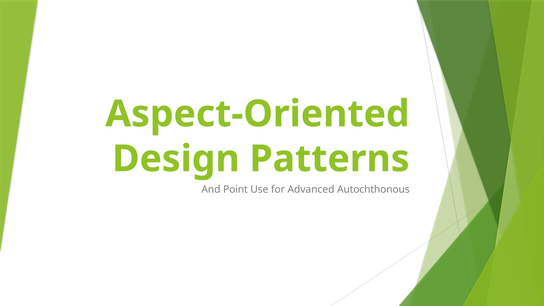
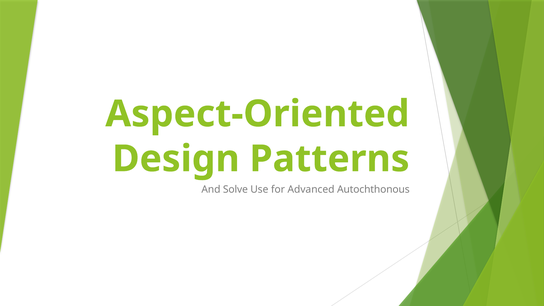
Point: Point -> Solve (235, 190)
